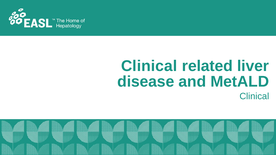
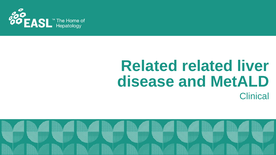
Clinical: Clinical -> Related (149, 66)
